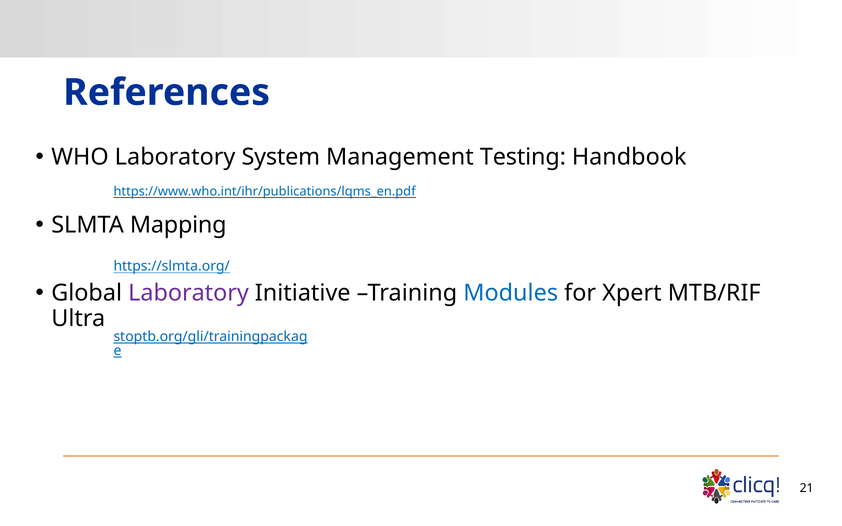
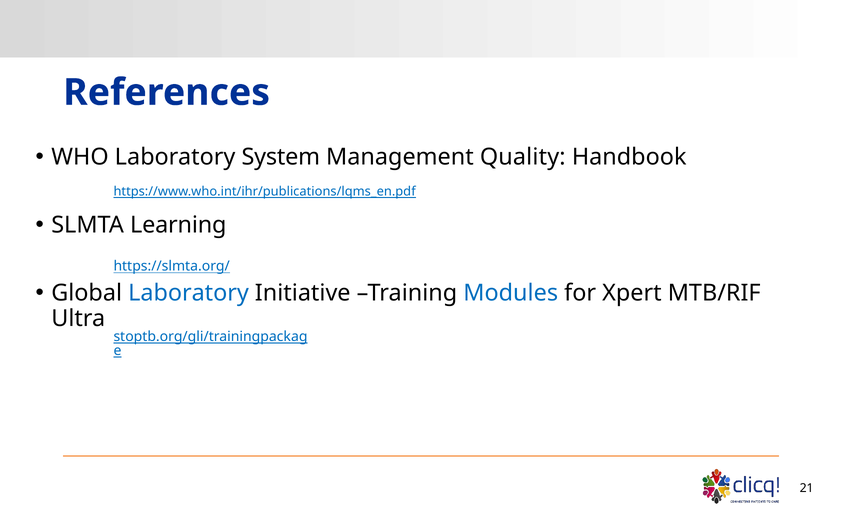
Testing: Testing -> Quality (523, 157)
Mapping: Mapping -> Learning (178, 225)
Laboratory colour: purple -> blue (189, 293)
